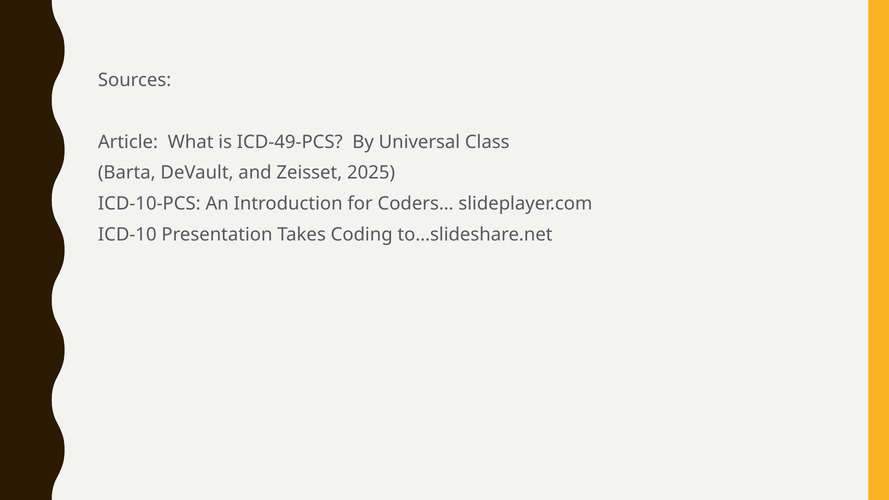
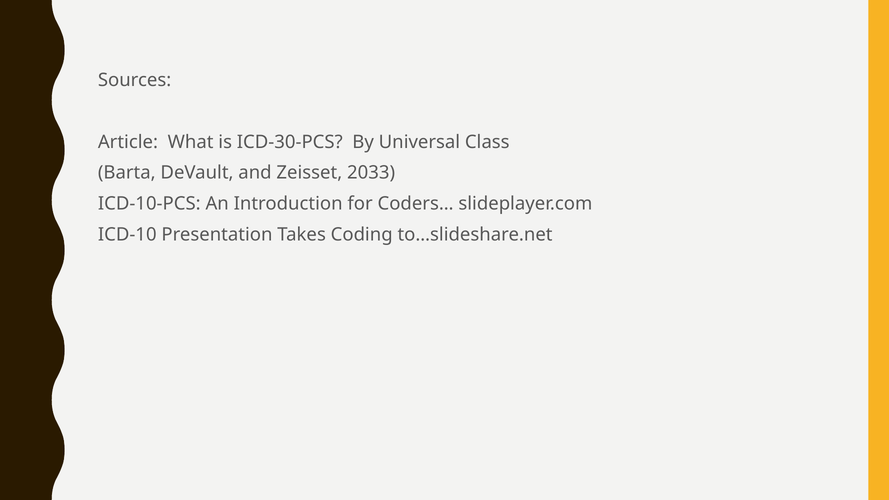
ICD-49-PCS: ICD-49-PCS -> ICD-30-PCS (290, 142)
2025: 2025 -> 2033 (371, 173)
